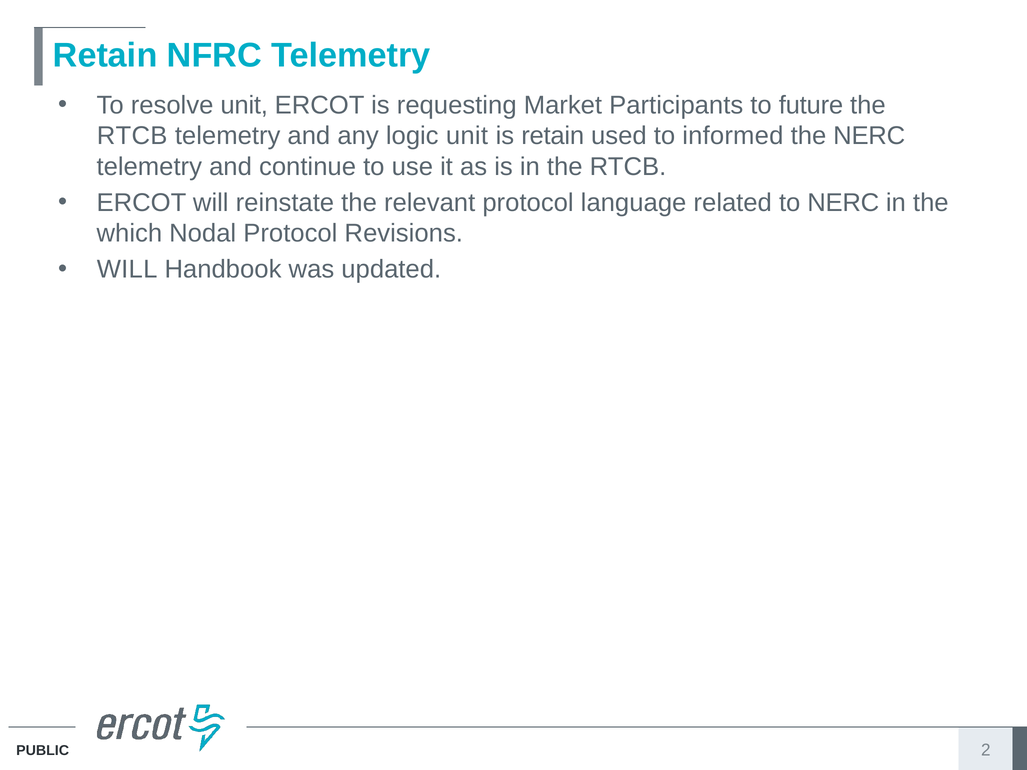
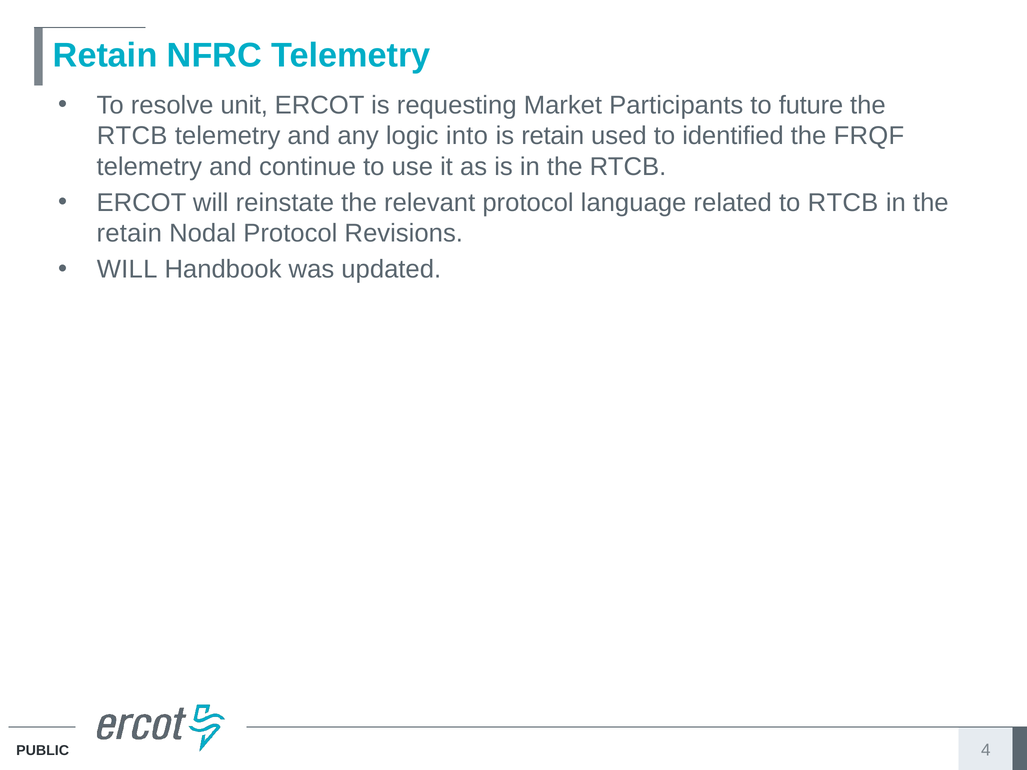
logic unit: unit -> into (467, 136)
informed: informed -> identified (733, 136)
the NERC: NERC -> FRQF (869, 136)
to NERC: NERC -> RTCB (843, 203)
which: which -> retain (129, 234)
2: 2 -> 4 (986, 750)
